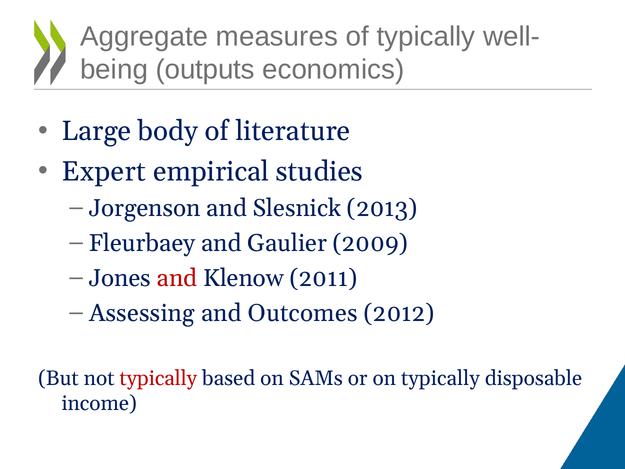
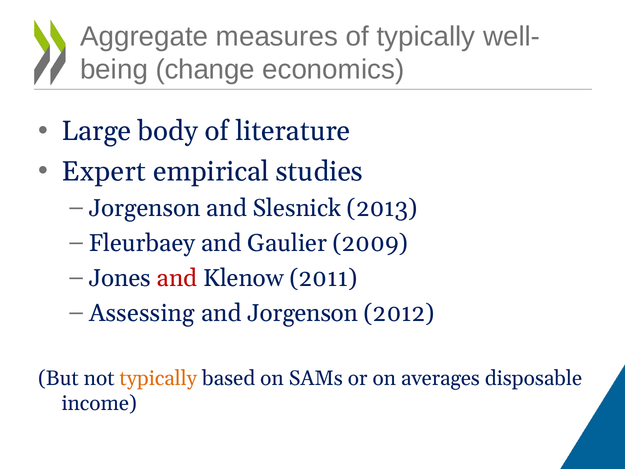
outputs: outputs -> change (205, 70)
and Outcomes: Outcomes -> Jorgenson (303, 313)
typically colour: red -> orange (158, 378)
on typically: typically -> averages (440, 378)
